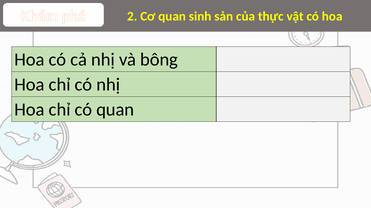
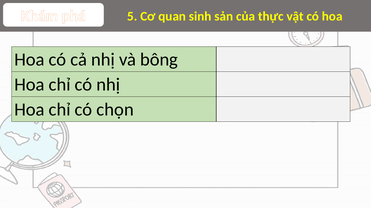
2: 2 -> 5 (132, 16)
có quan: quan -> chọn (115, 110)
